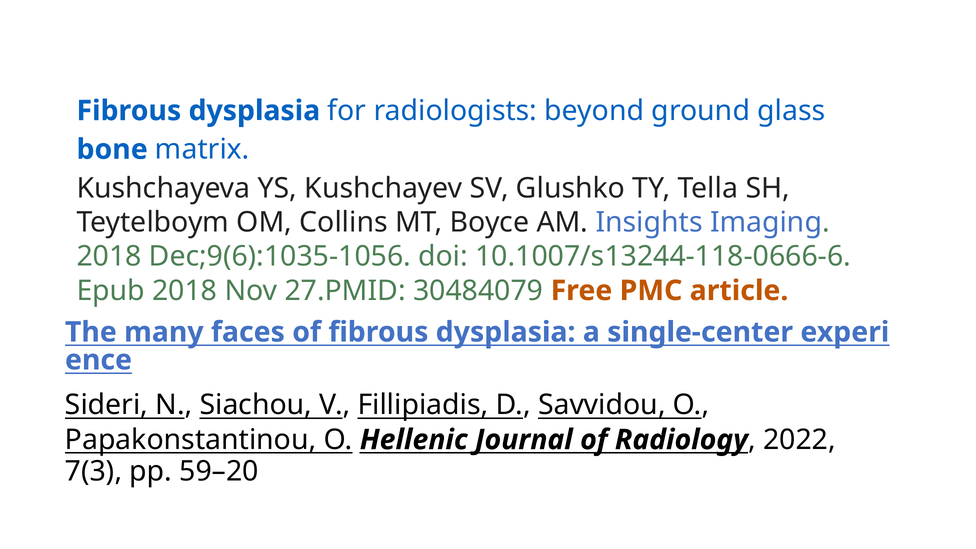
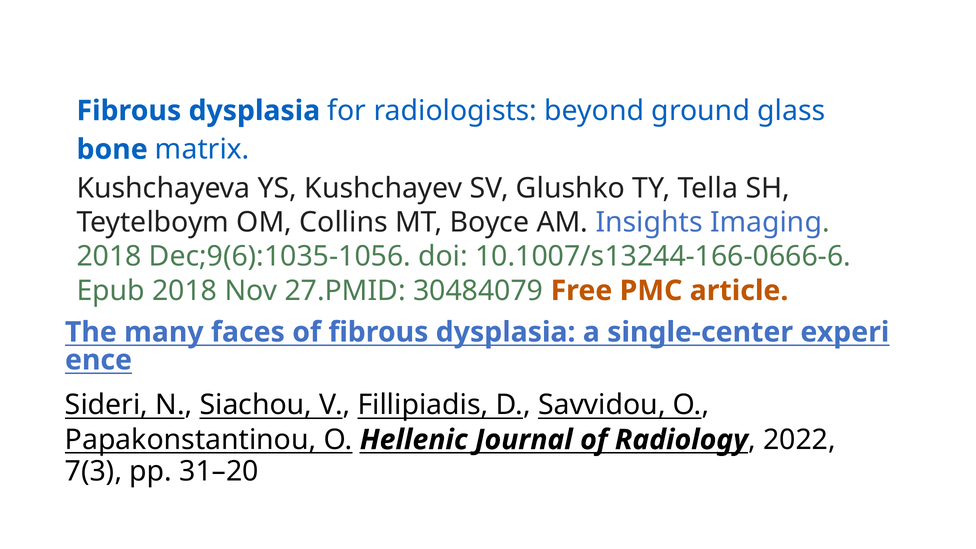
10.1007/s13244-118-0666-6: 10.1007/s13244-118-0666-6 -> 10.1007/s13244-166-0666-6 (663, 256)
59–20: 59–20 -> 31–20 (219, 471)
